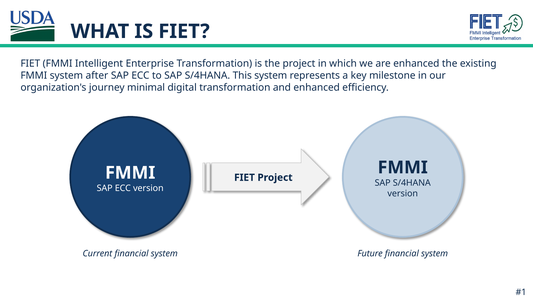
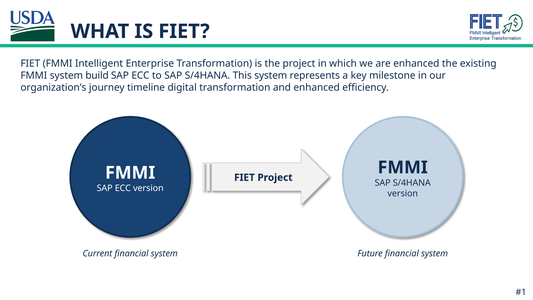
after: after -> build (97, 76)
minimal: minimal -> timeline (146, 87)
